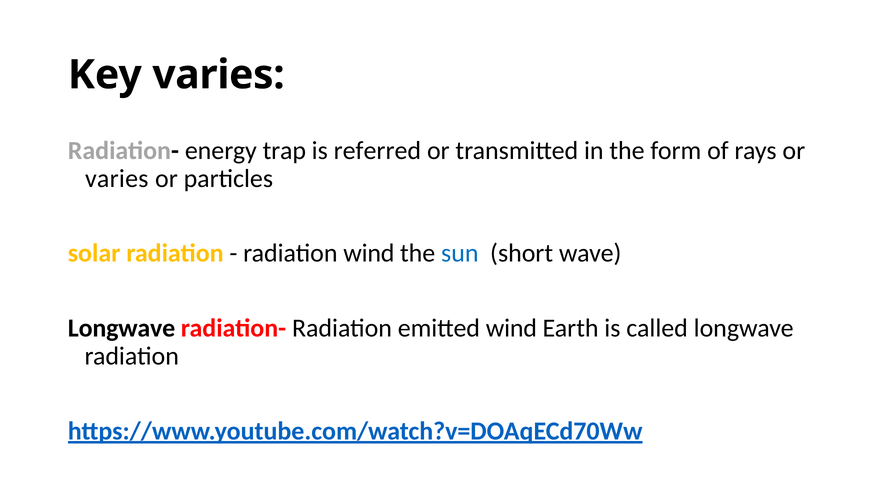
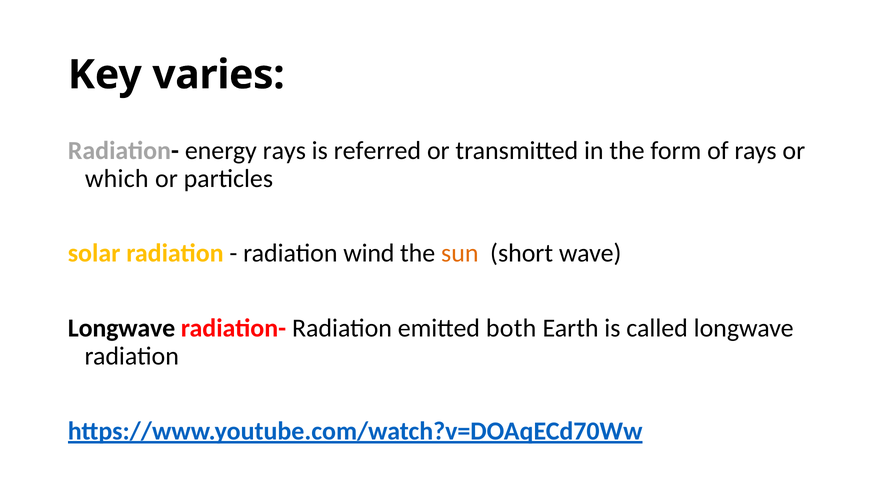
energy trap: trap -> rays (284, 150)
varies: varies -> which (117, 179)
sun colour: blue -> orange (460, 253)
emitted wind: wind -> both (511, 328)
